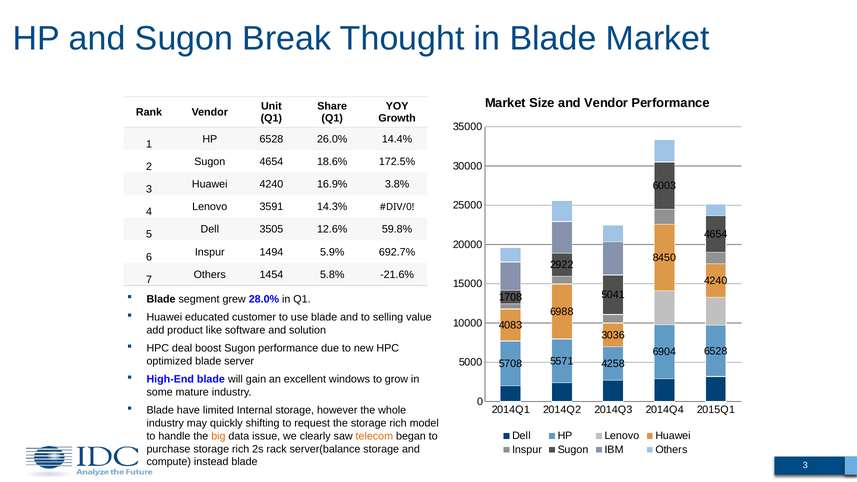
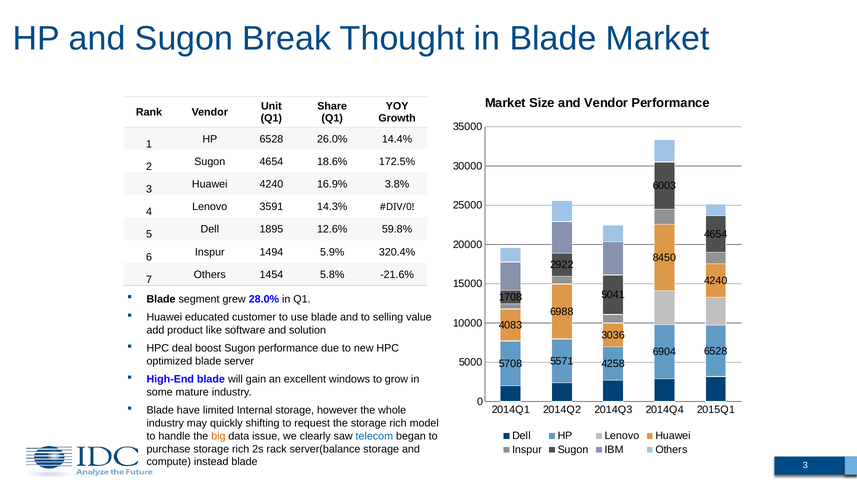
3505: 3505 -> 1895 (271, 229)
692.7%: 692.7% -> 320.4% (397, 252)
telecom colour: orange -> blue (374, 436)
